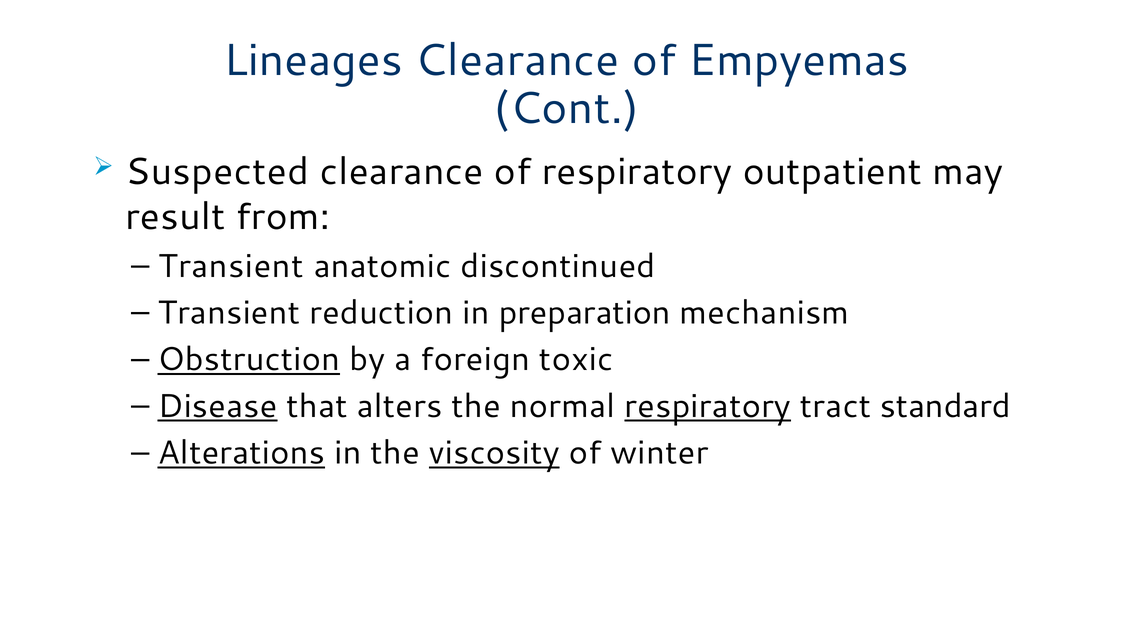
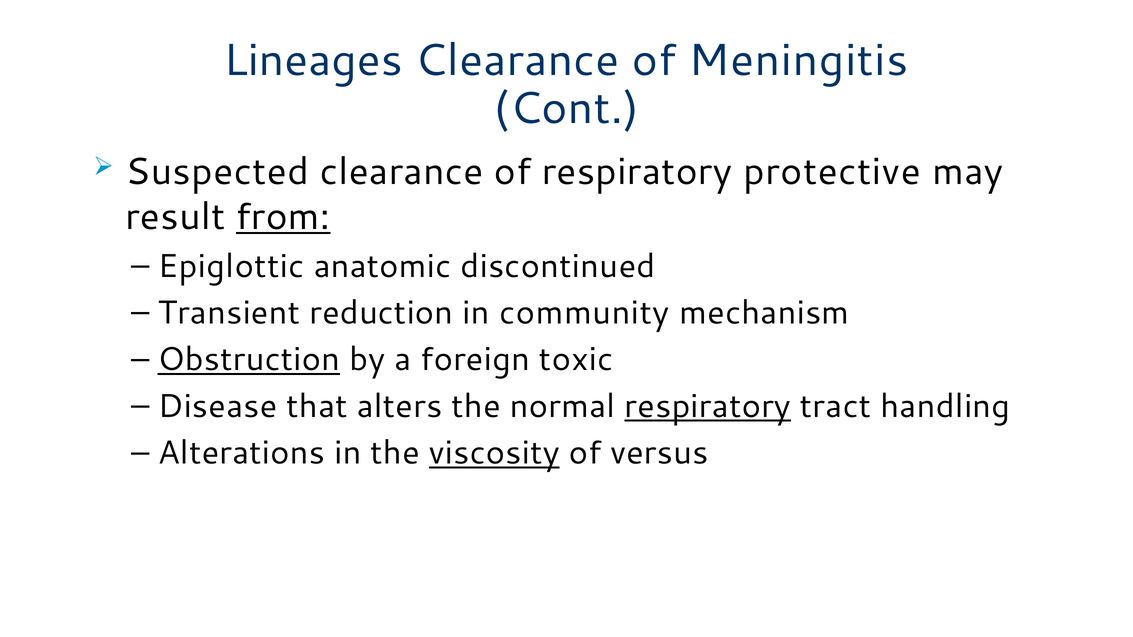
Empyemas: Empyemas -> Meningitis (798, 60)
outpatient: outpatient -> protective (832, 172)
from underline: none -> present (283, 217)
Transient: Transient -> Epiglottic (231, 266)
preparation: preparation -> community (584, 313)
Disease underline: present -> none (218, 407)
standard: standard -> handling (945, 407)
Alterations underline: present -> none (241, 453)
winter: winter -> versus (659, 453)
